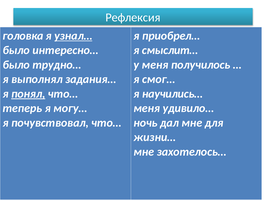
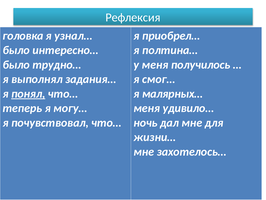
узнал… underline: present -> none (73, 36)
смыслит…: смыслит… -> полтина… (170, 50)
научились…: научились… -> малярных… (172, 94)
